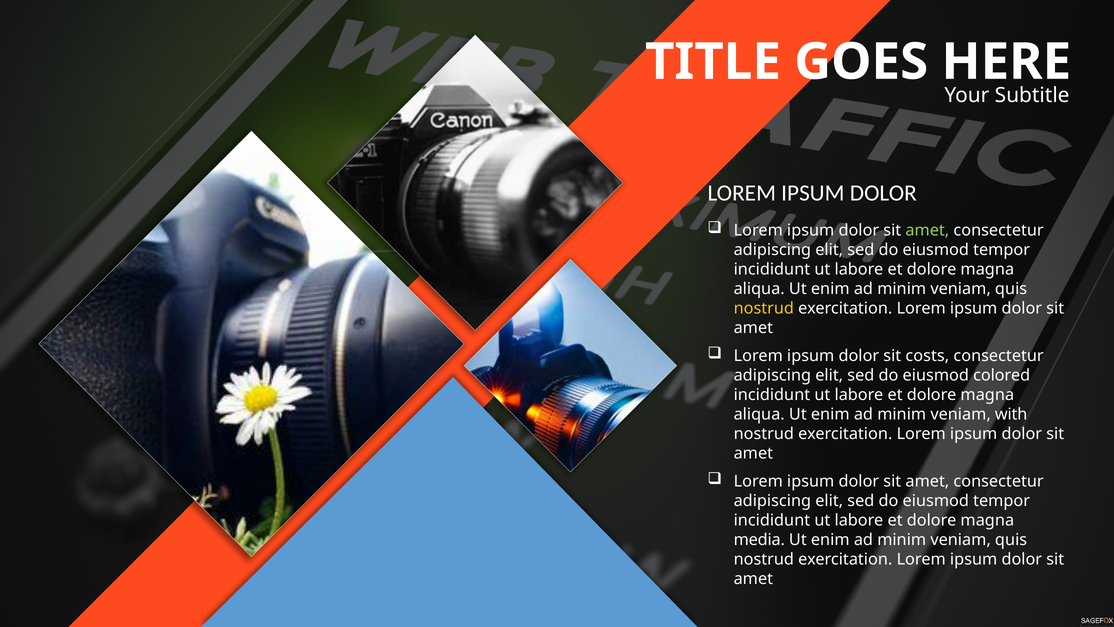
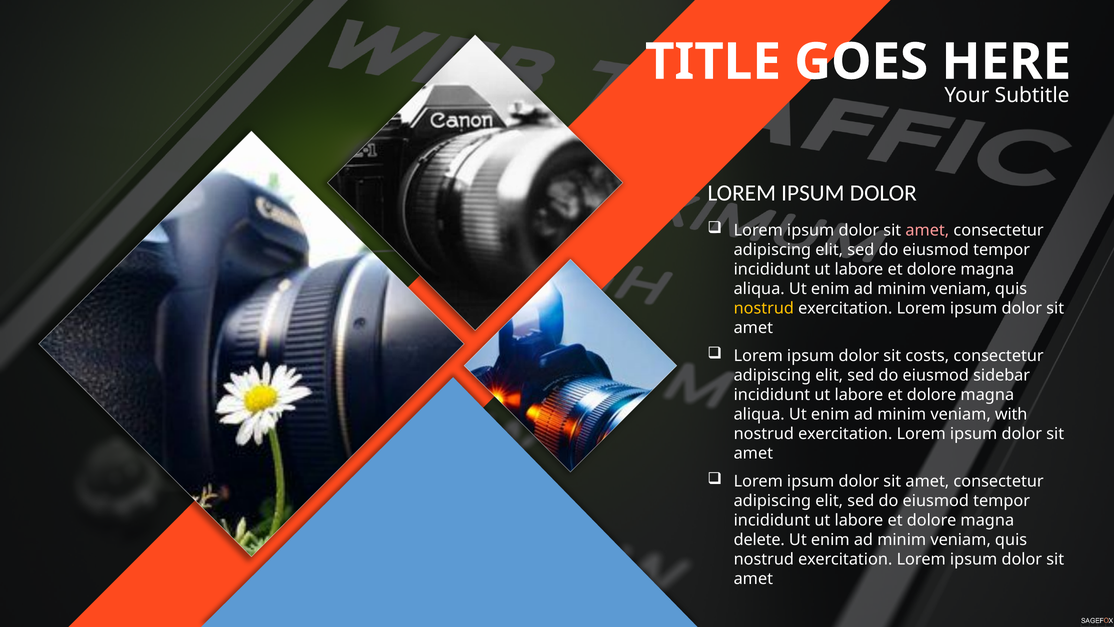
amet colour: light green -> pink (927, 230)
colored: colored -> sidebar (1002, 375)
media: media -> delete (759, 540)
